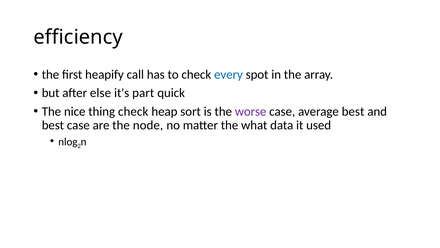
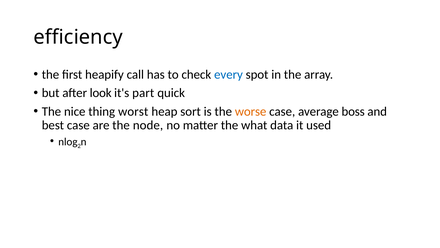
else: else -> look (101, 93)
thing check: check -> worst (133, 111)
worse colour: purple -> orange (251, 111)
average best: best -> boss (353, 111)
